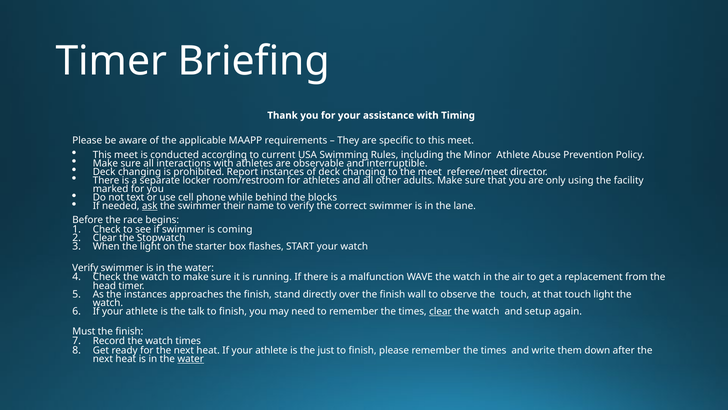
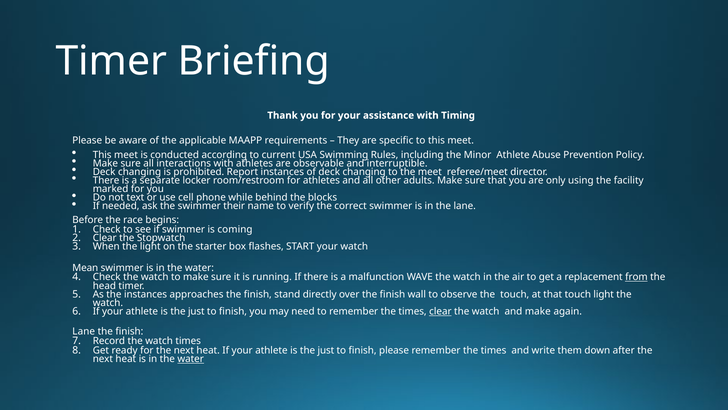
ask underline: present -> none (150, 206)
Verify: Verify -> Mean (85, 267)
from underline: none -> present (636, 277)
talk: talk -> just (196, 311)
and setup: setup -> make (538, 311)
Must: Must -> Lane (84, 331)
